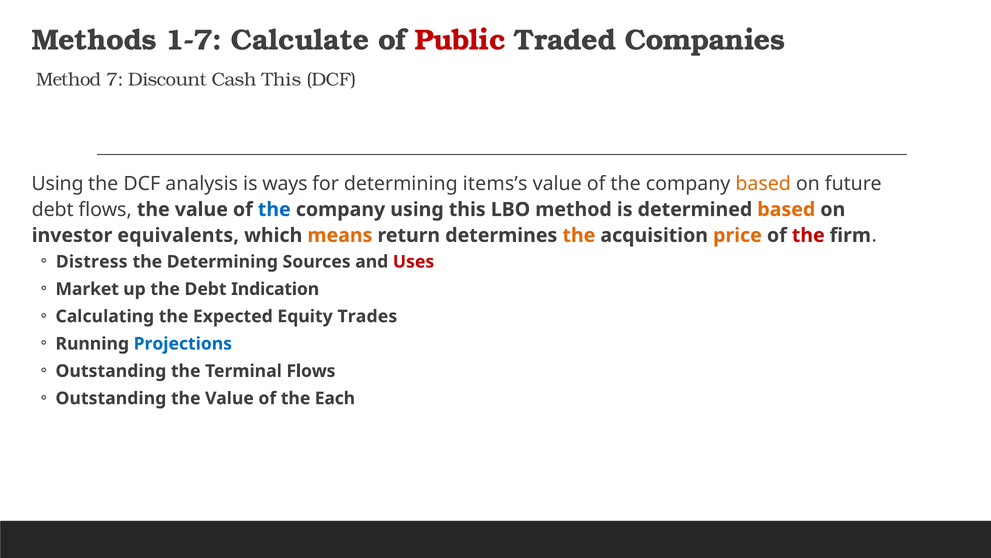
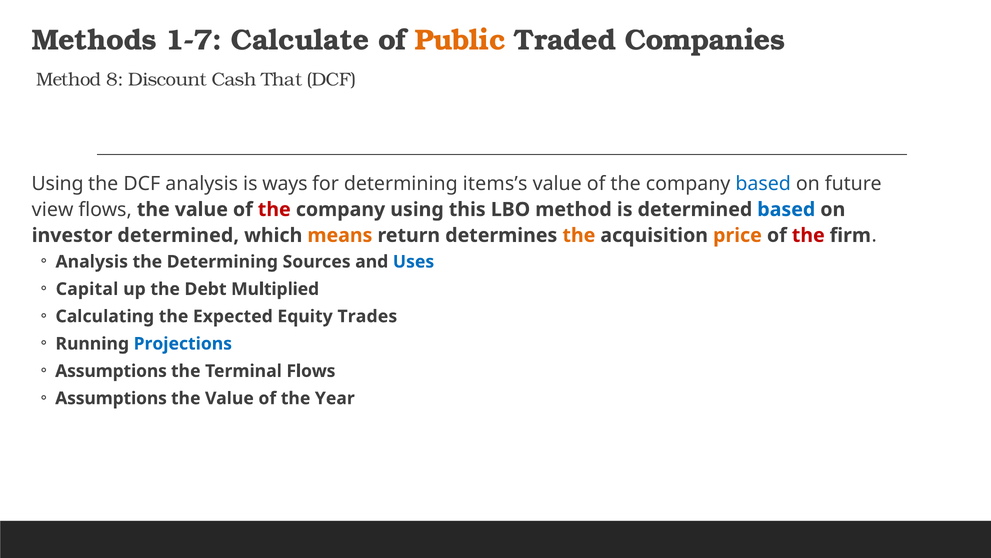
Public colour: red -> orange (460, 40)
7: 7 -> 8 (115, 79)
Cash This: This -> That (282, 79)
based colour: orange -> blue (763, 183)
debt: debt -> view (53, 209)
the colour: blue -> red (274, 209)
based colour: orange -> blue (786, 209)
investor equivalents: equivalents -> determined (178, 235)
Distress: Distress -> Analysis (92, 262)
Uses colour: red -> blue (414, 262)
Market: Market -> Capital (87, 289)
Indication: Indication -> Multiplied (275, 289)
Outstanding: Outstanding -> Assumptions (111, 371)
Outstanding: Outstanding -> Assumptions (111, 398)
Each: Each -> Year (335, 398)
